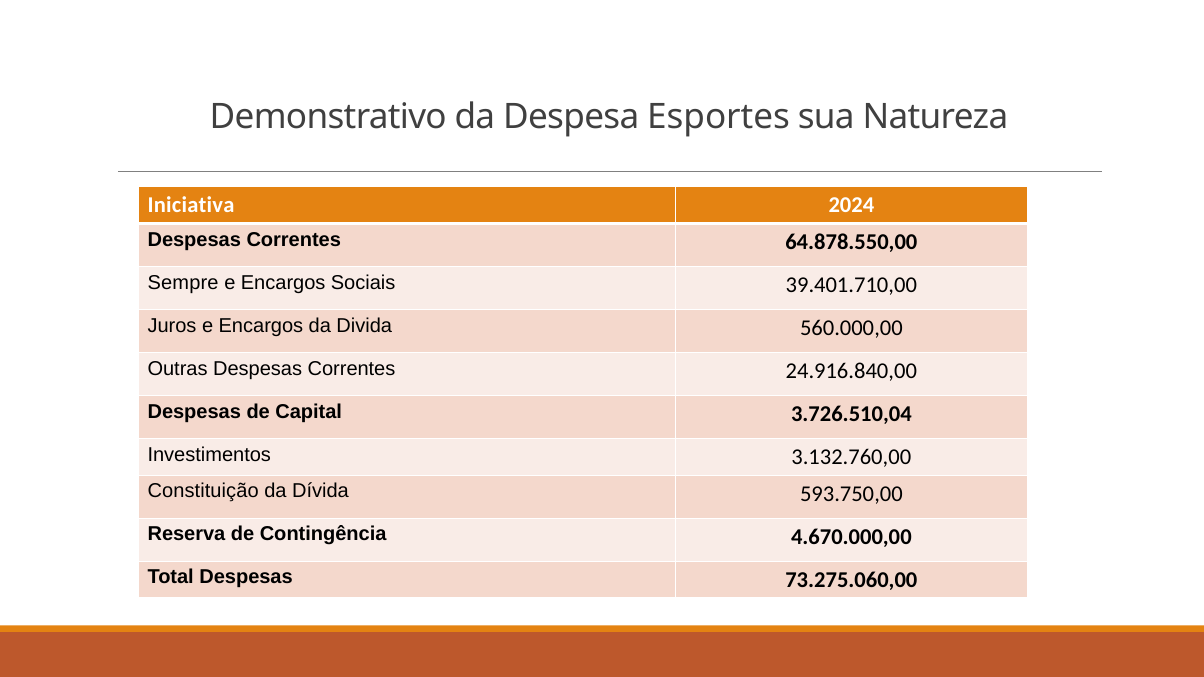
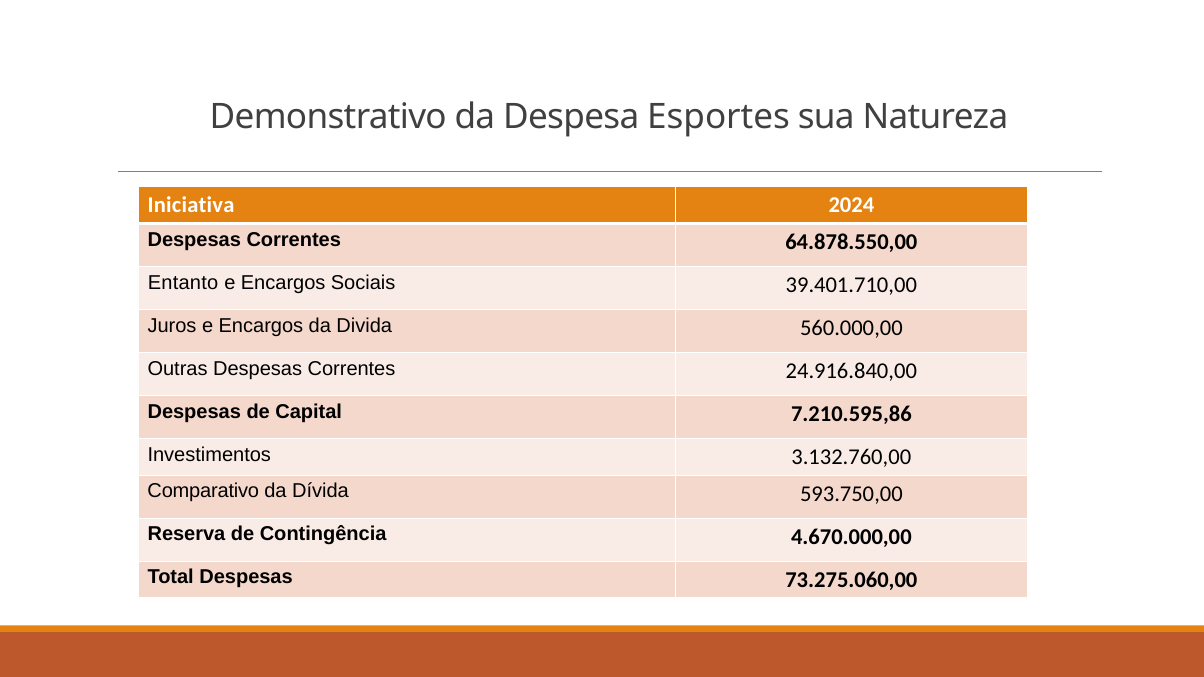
Sempre: Sempre -> Entanto (183, 283)
3.726.510,04: 3.726.510,04 -> 7.210.595,86 (851, 414)
Constituição: Constituição -> Comparativo (203, 491)
